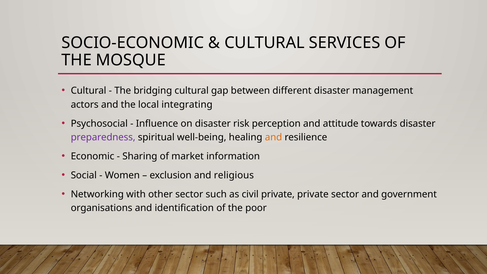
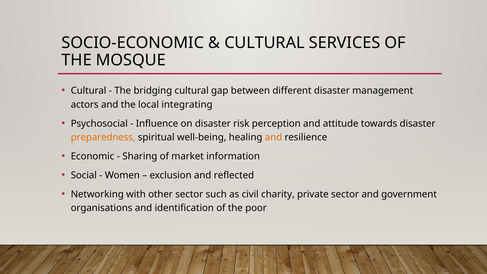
preparedness colour: purple -> orange (103, 137)
religious: religious -> reflected (234, 175)
civil private: private -> charity (278, 194)
